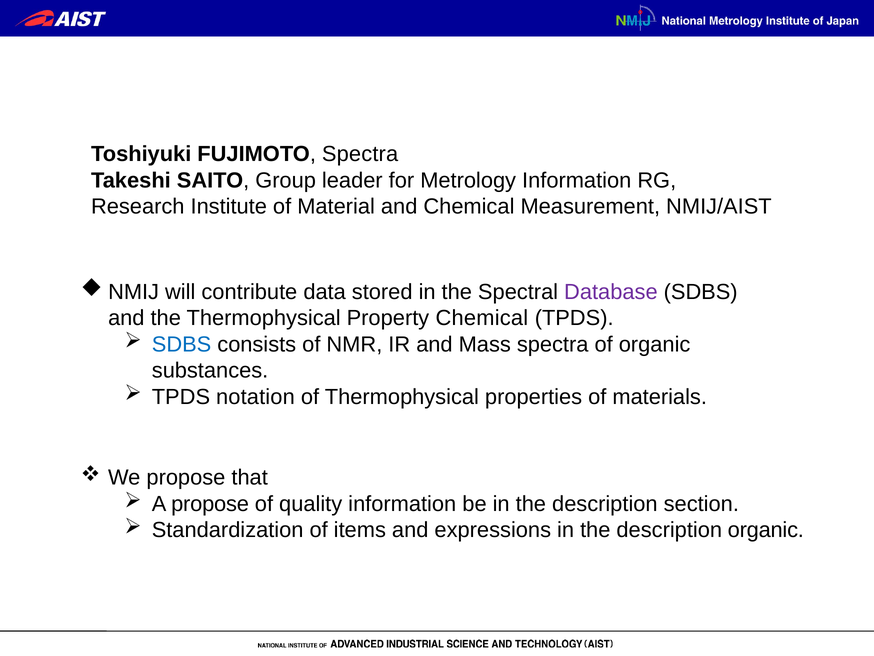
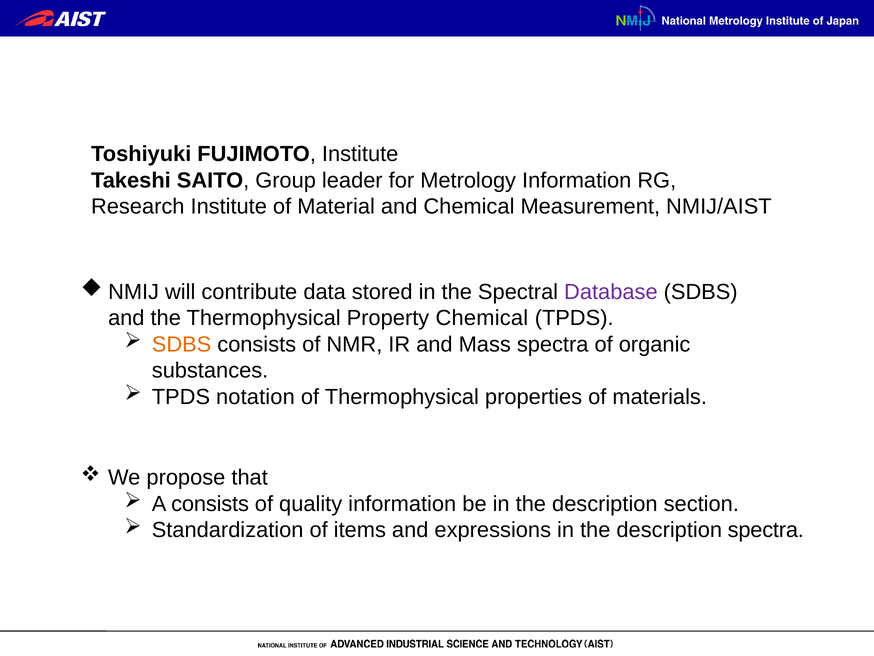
FUJIMOTO Spectra: Spectra -> Institute (360, 154)
SDBS colour: blue -> orange (182, 344)
A propose: propose -> consists (210, 504)
description organic: organic -> spectra (766, 530)
